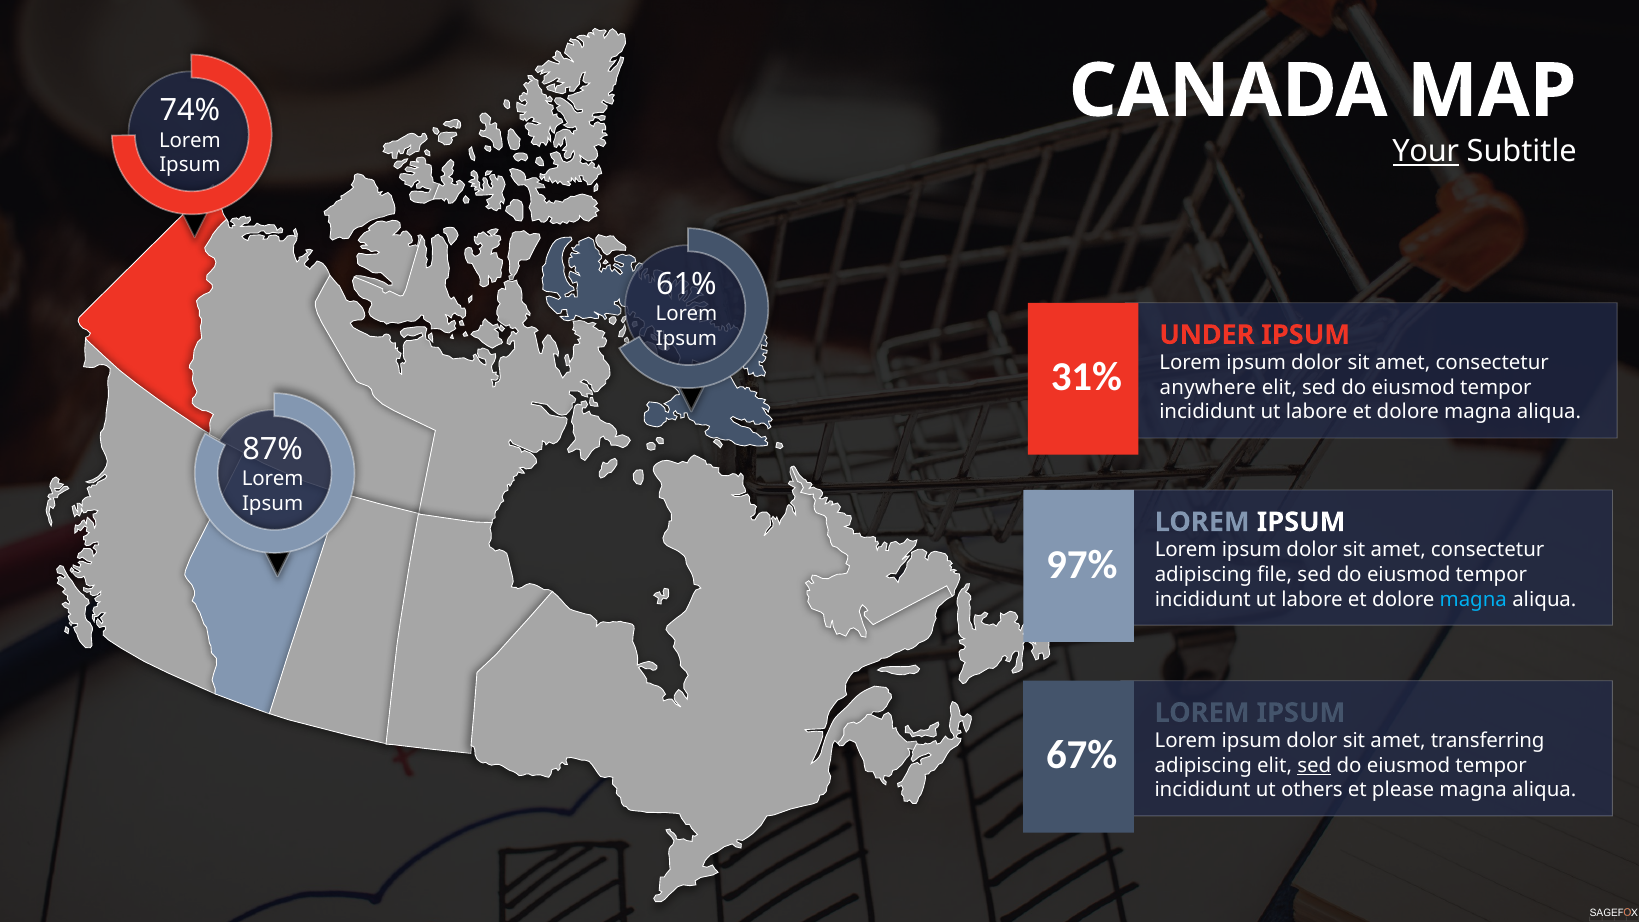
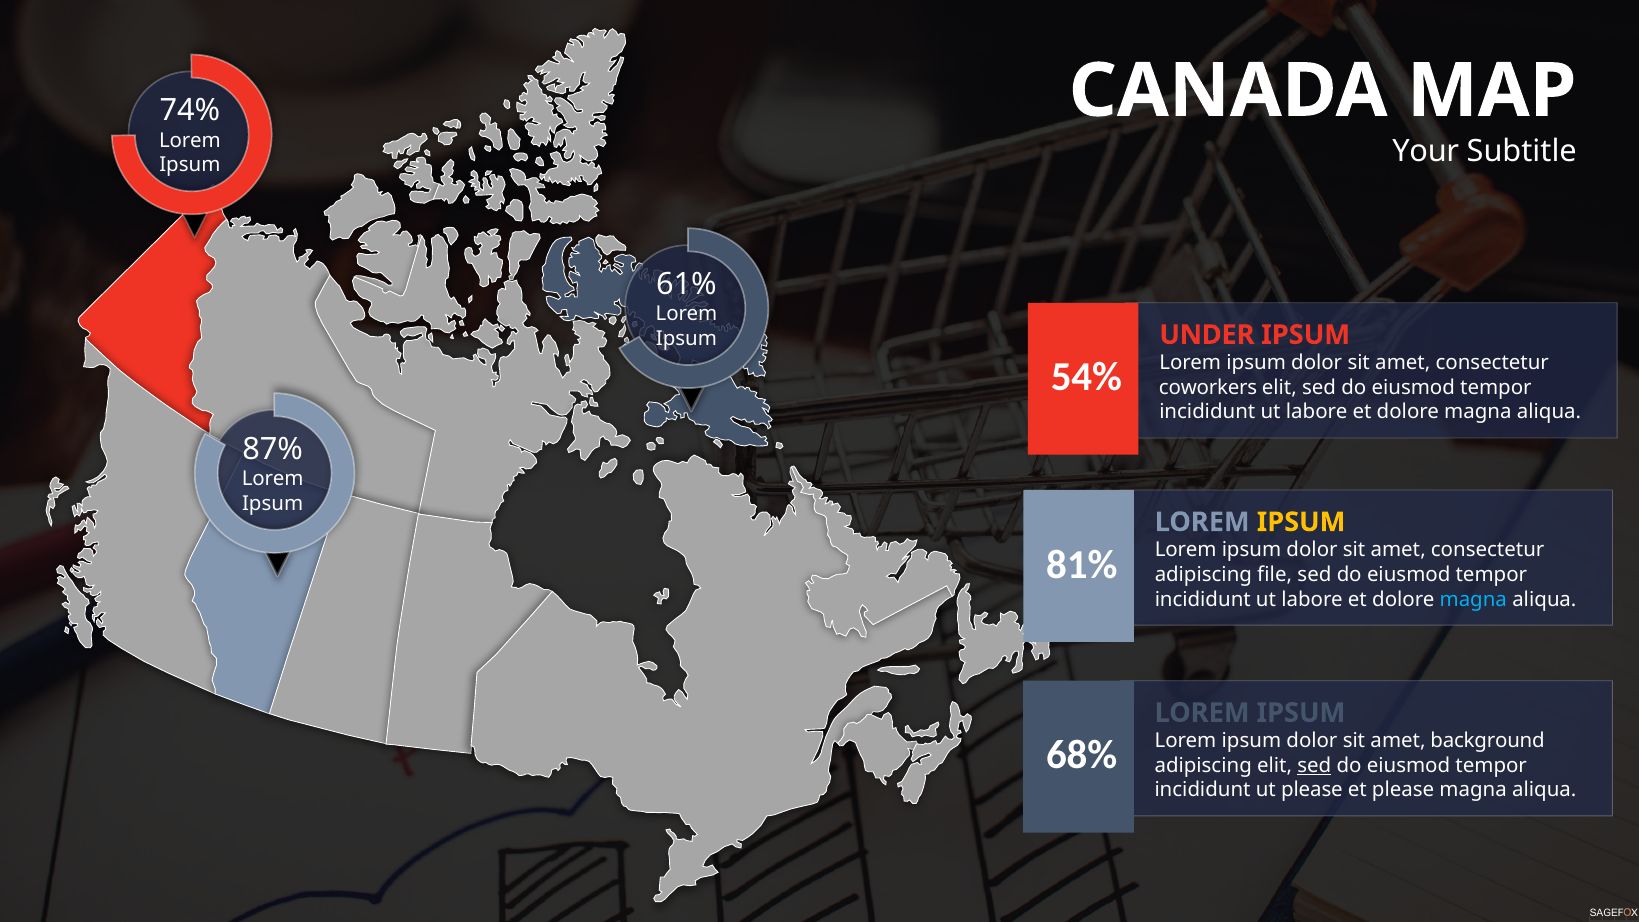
Your underline: present -> none (1426, 151)
31%: 31% -> 54% (1086, 377)
anywhere: anywhere -> coworkers (1208, 388)
IPSUM colour: white -> yellow (1301, 522)
97%: 97% -> 81% (1082, 565)
transferring: transferring -> background (1488, 741)
67%: 67% -> 68% (1082, 755)
ut others: others -> please (1312, 790)
